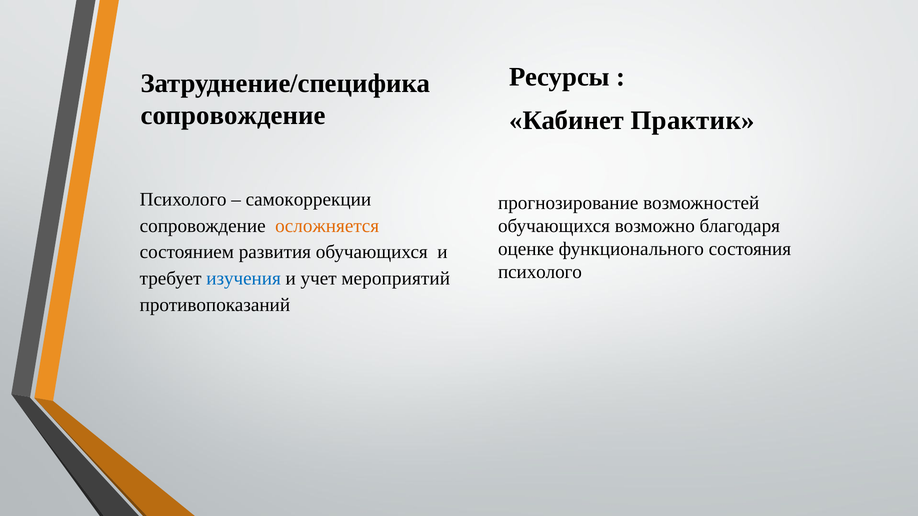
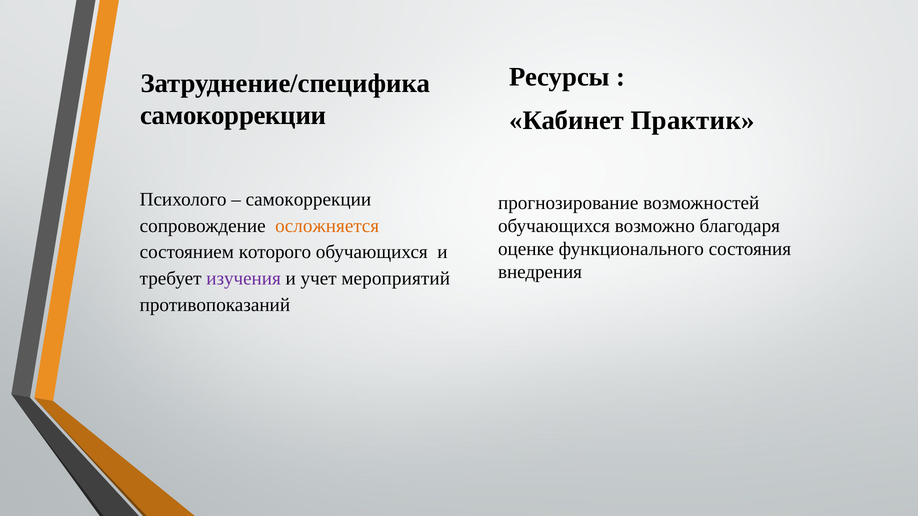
сопровождение: сопровождение -> самокоррекции (233, 116)
развития: развития -> которого (275, 252)
психолого: психолого -> внедрения (540, 272)
изучения colour: blue -> purple (244, 279)
